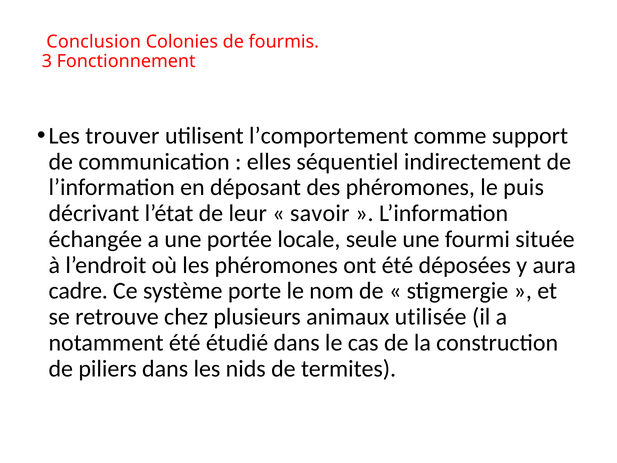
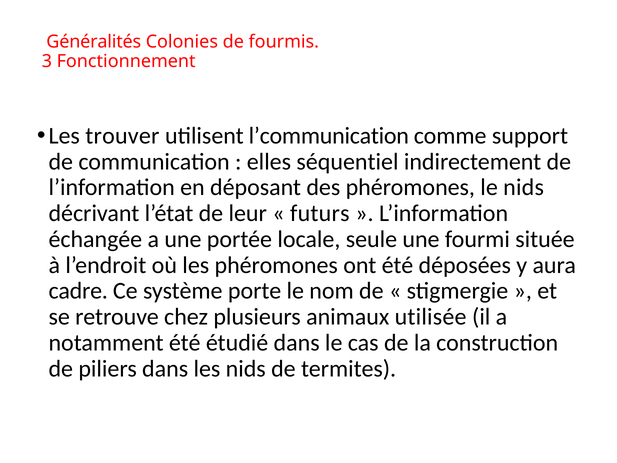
Conclusion: Conclusion -> Généralités (94, 42)
l’comportement: l’comportement -> l’communication (329, 136)
le puis: puis -> nids (524, 187)
savoir: savoir -> futurs (320, 213)
